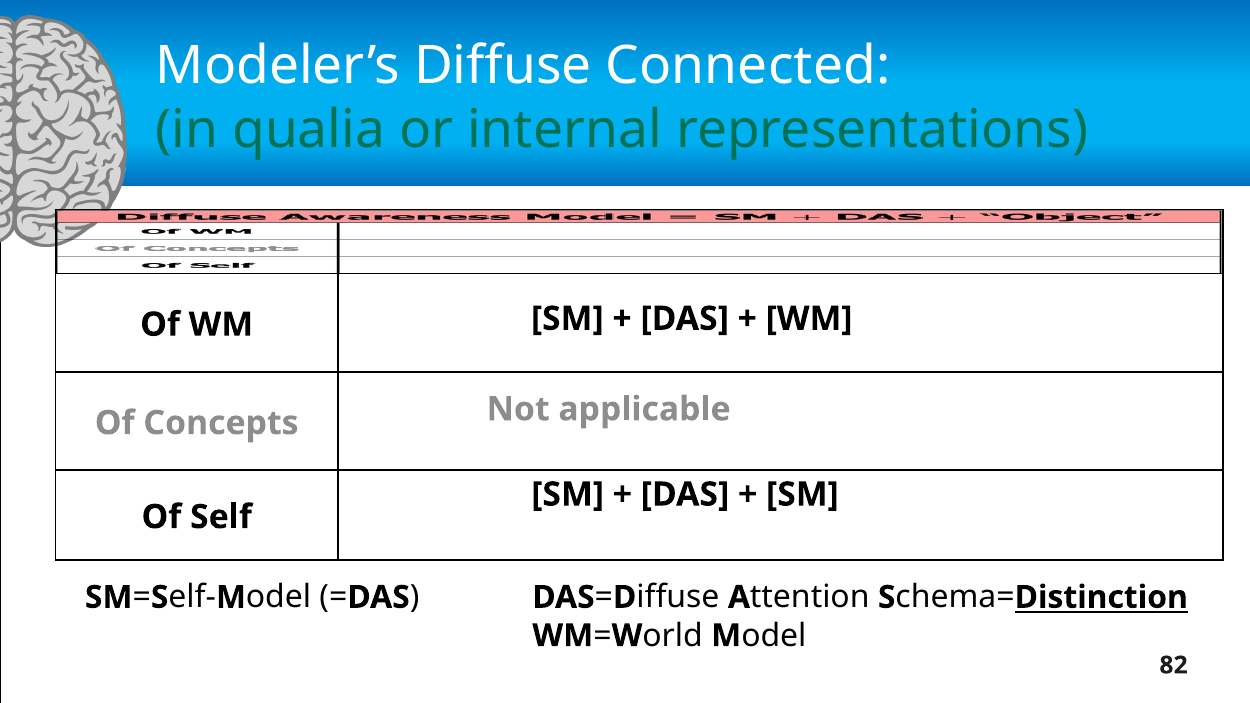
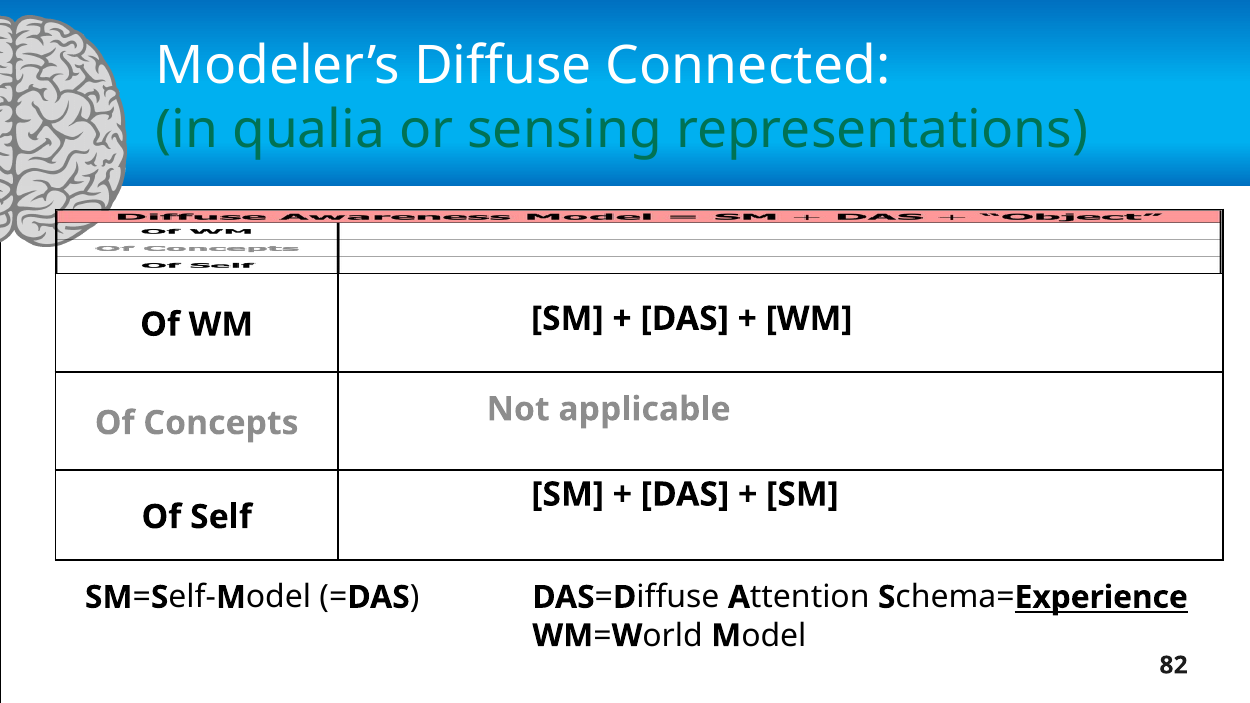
internal: internal -> sensing (565, 130)
Distinction: Distinction -> Experience (1101, 597)
